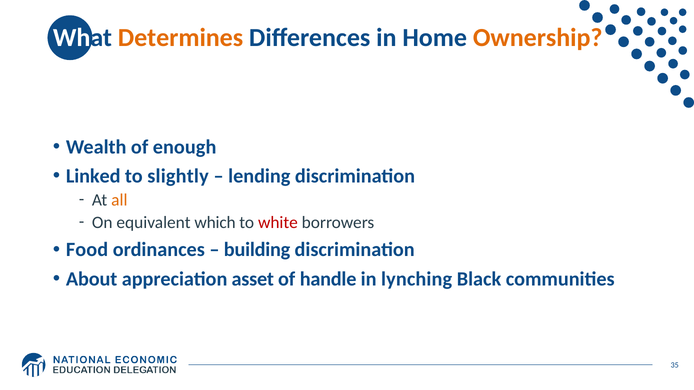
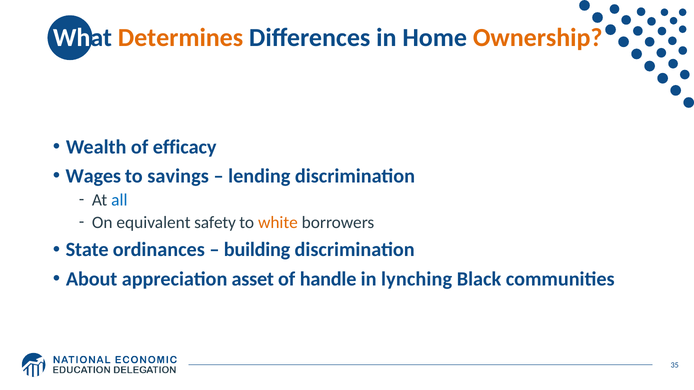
enough: enough -> efficacy (185, 147)
Linked: Linked -> Wages (93, 176)
slightly: slightly -> savings (178, 176)
all colour: orange -> blue (119, 200)
which: which -> safety (215, 222)
white colour: red -> orange (278, 222)
Food: Food -> State (87, 250)
